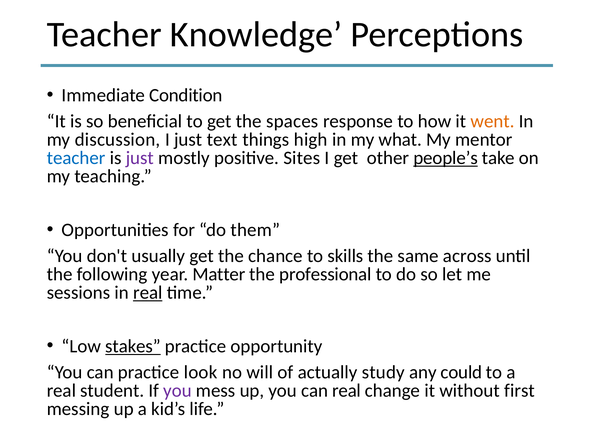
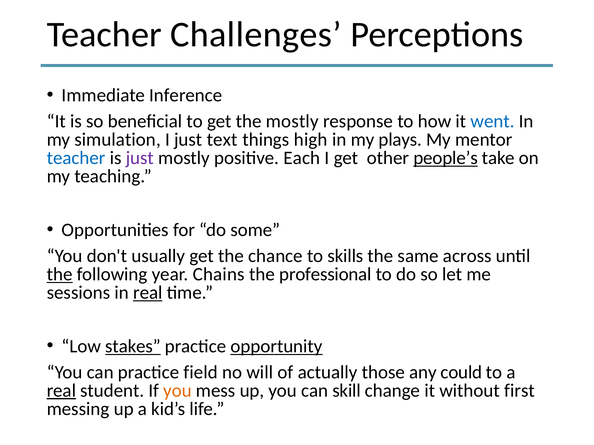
Knowledge: Knowledge -> Challenges (256, 35)
Condition: Condition -> Inference (186, 95)
the spaces: spaces -> mostly (292, 121)
went colour: orange -> blue (493, 121)
discussion: discussion -> simulation (118, 140)
what: what -> plays (400, 140)
Sites: Sites -> Each (302, 158)
them: them -> some (255, 230)
the underline: none -> present (60, 275)
Matter: Matter -> Chains (219, 275)
opportunity underline: none -> present (277, 347)
look: look -> field (201, 373)
study: study -> those (383, 373)
real underline: none -> present (61, 391)
you colour: purple -> orange (177, 391)
can real: real -> skill (347, 391)
